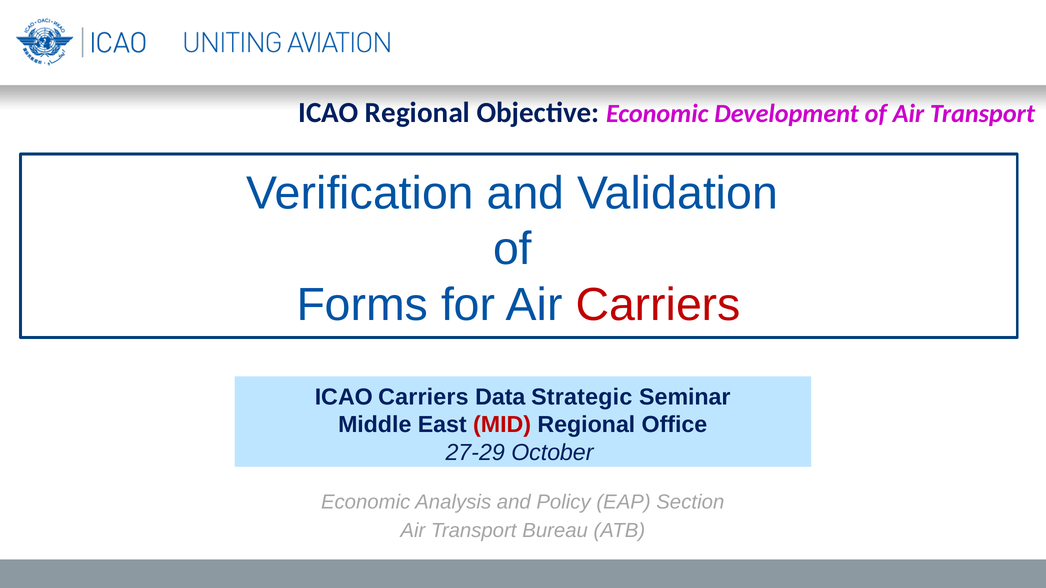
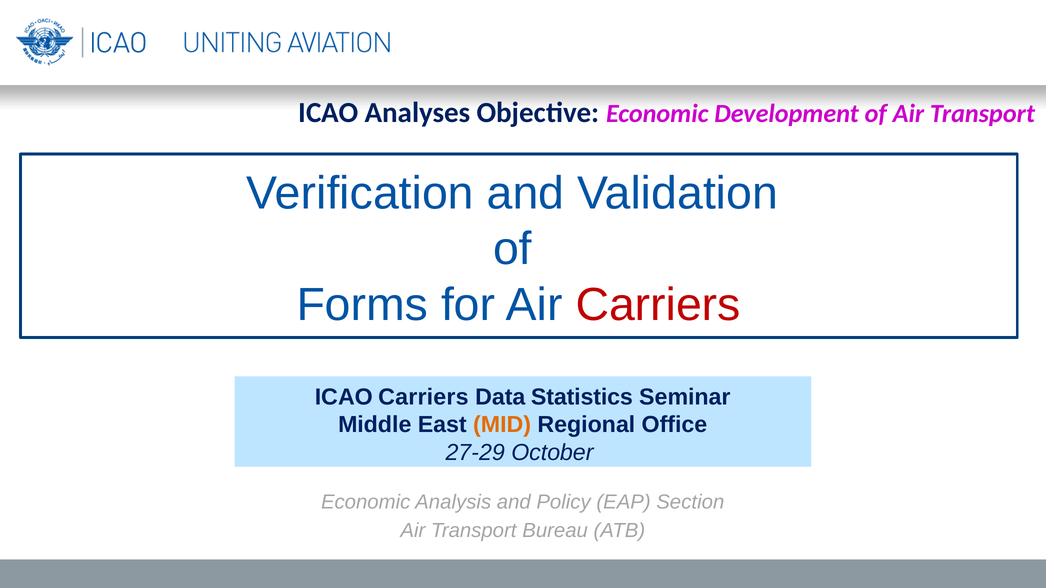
ICAO Regional: Regional -> Analyses (418, 113)
Strategic: Strategic -> Statistics (582, 397)
MID colour: red -> orange (502, 425)
